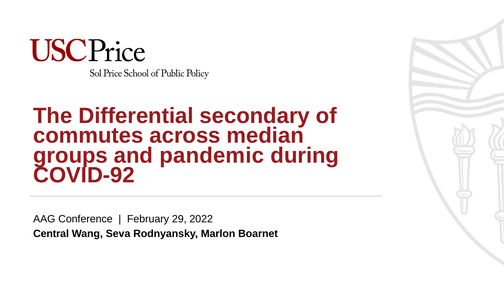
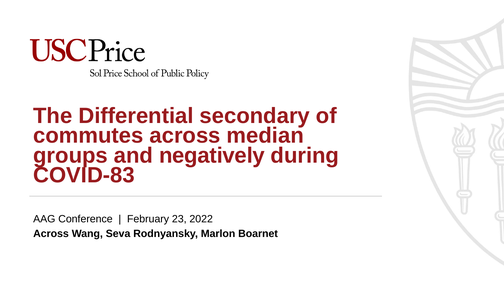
pandemic: pandemic -> negatively (212, 155)
COVID-92: COVID-92 -> COVID-83 (84, 175)
29: 29 -> 23 (179, 219)
Central: Central -> Across (51, 233)
